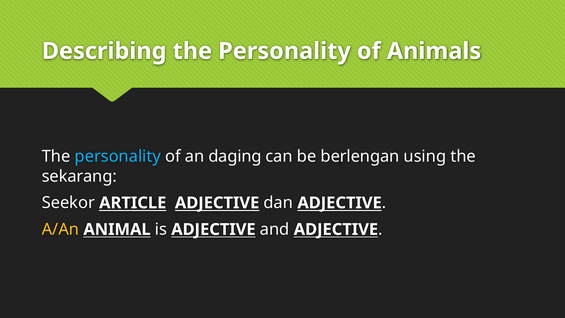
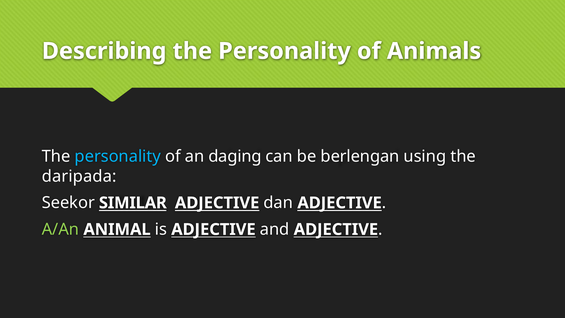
sekarang: sekarang -> daripada (79, 176)
ARTICLE: ARTICLE -> SIMILAR (133, 203)
A/An colour: yellow -> light green (60, 229)
